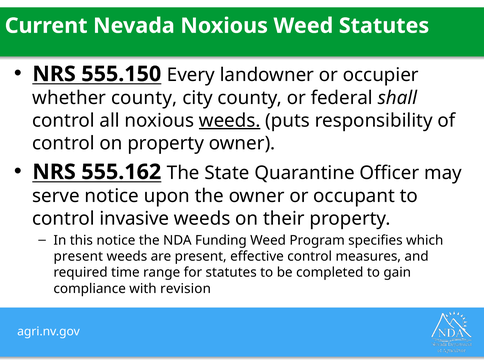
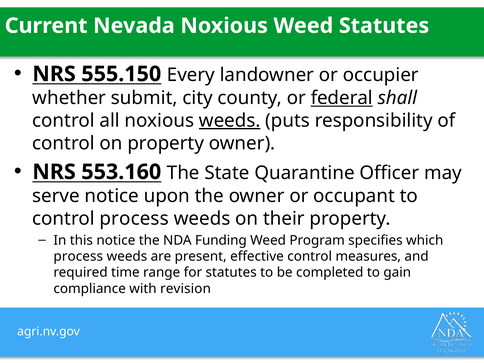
whether county: county -> submit (144, 98)
federal underline: none -> present (342, 98)
555.162: 555.162 -> 553.160 (121, 172)
control invasive: invasive -> process (134, 219)
present: present -> process (78, 256)
